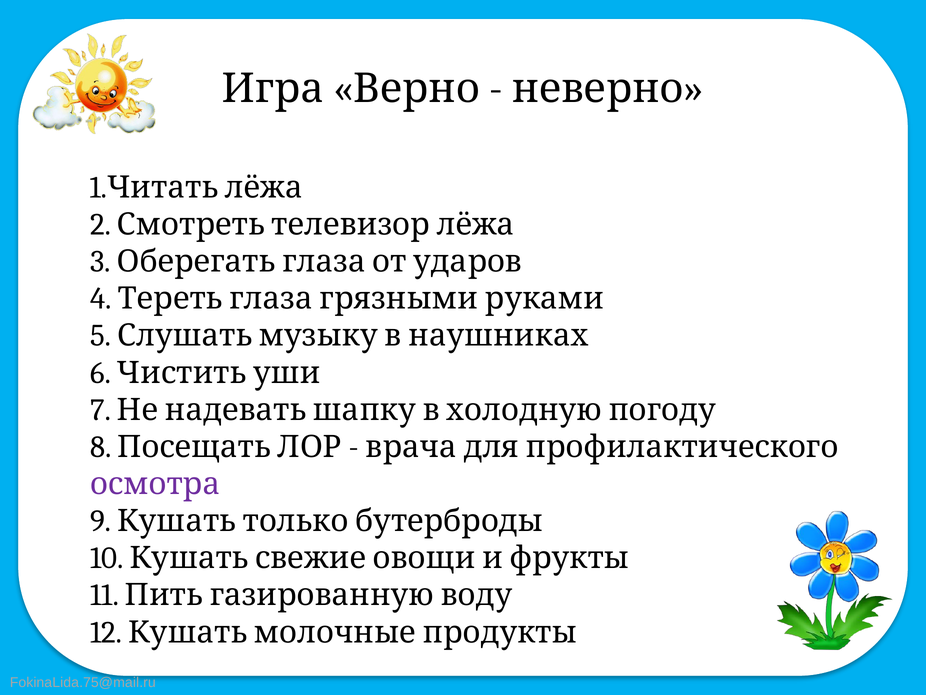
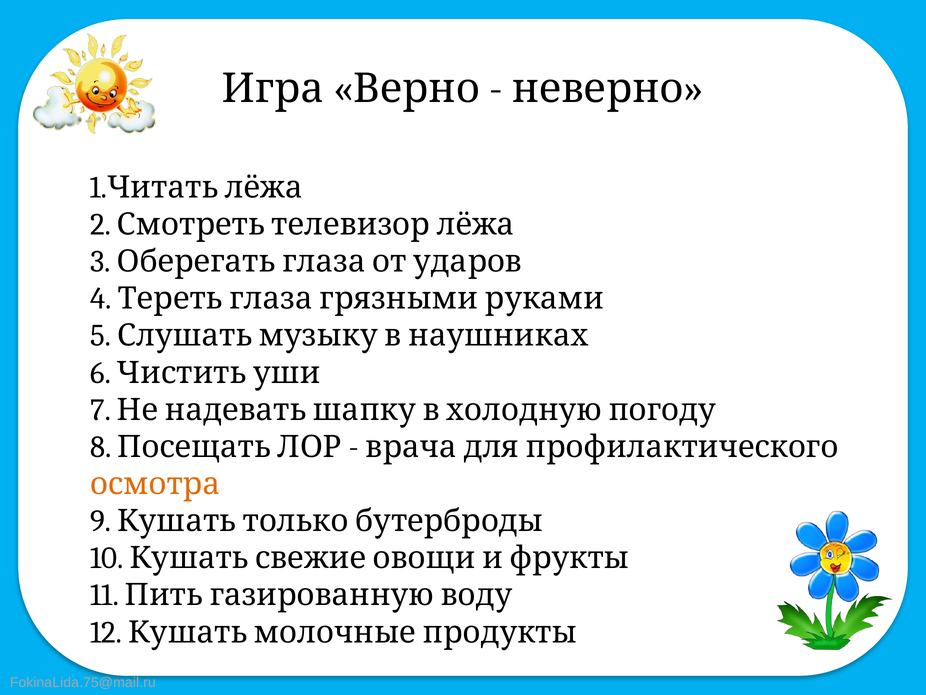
осмотра colour: purple -> orange (155, 484)
